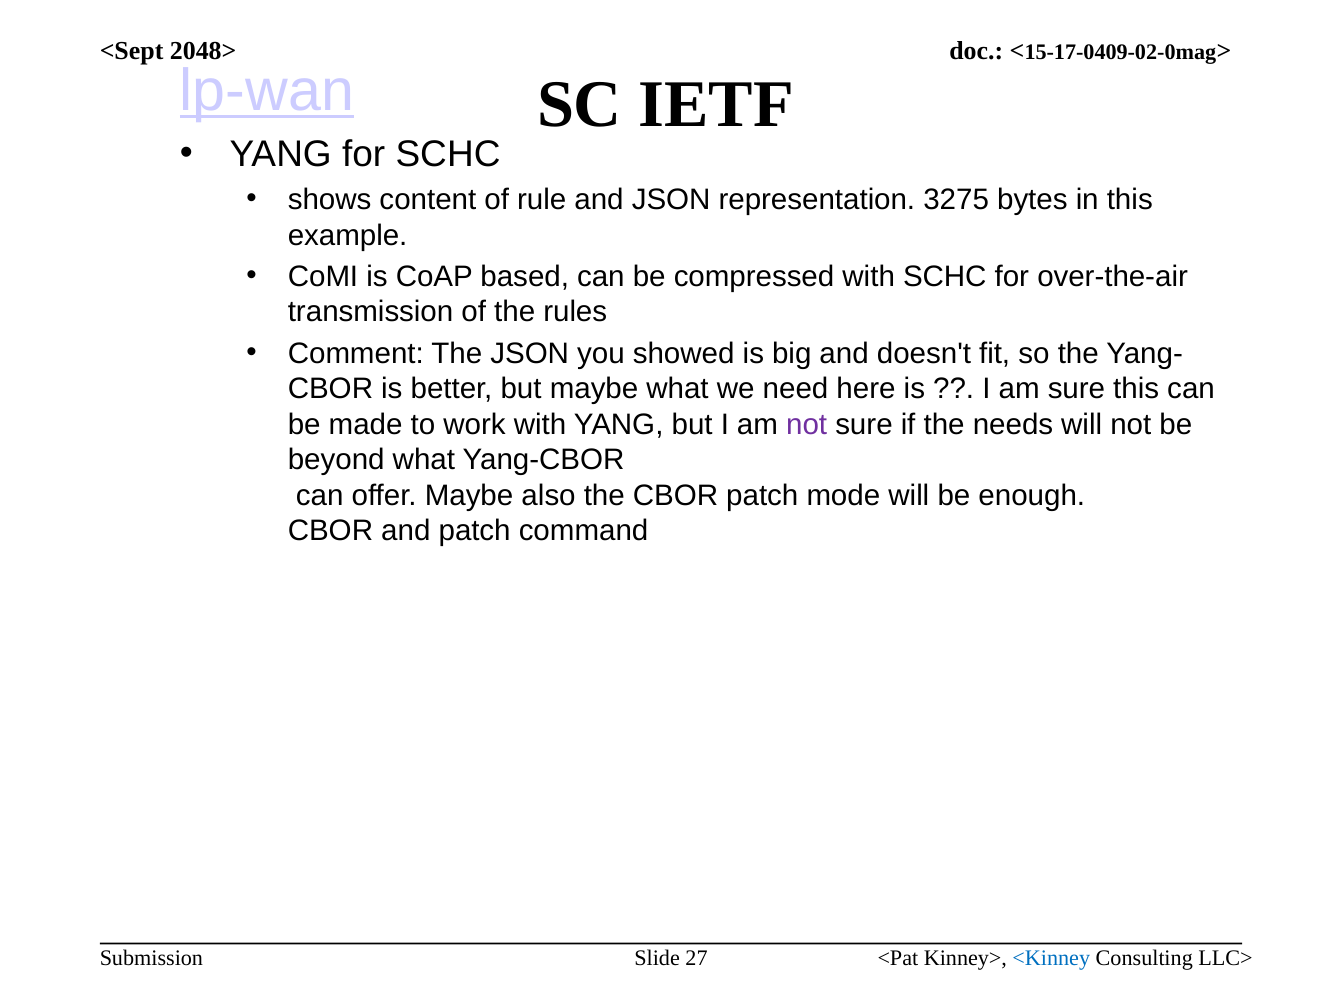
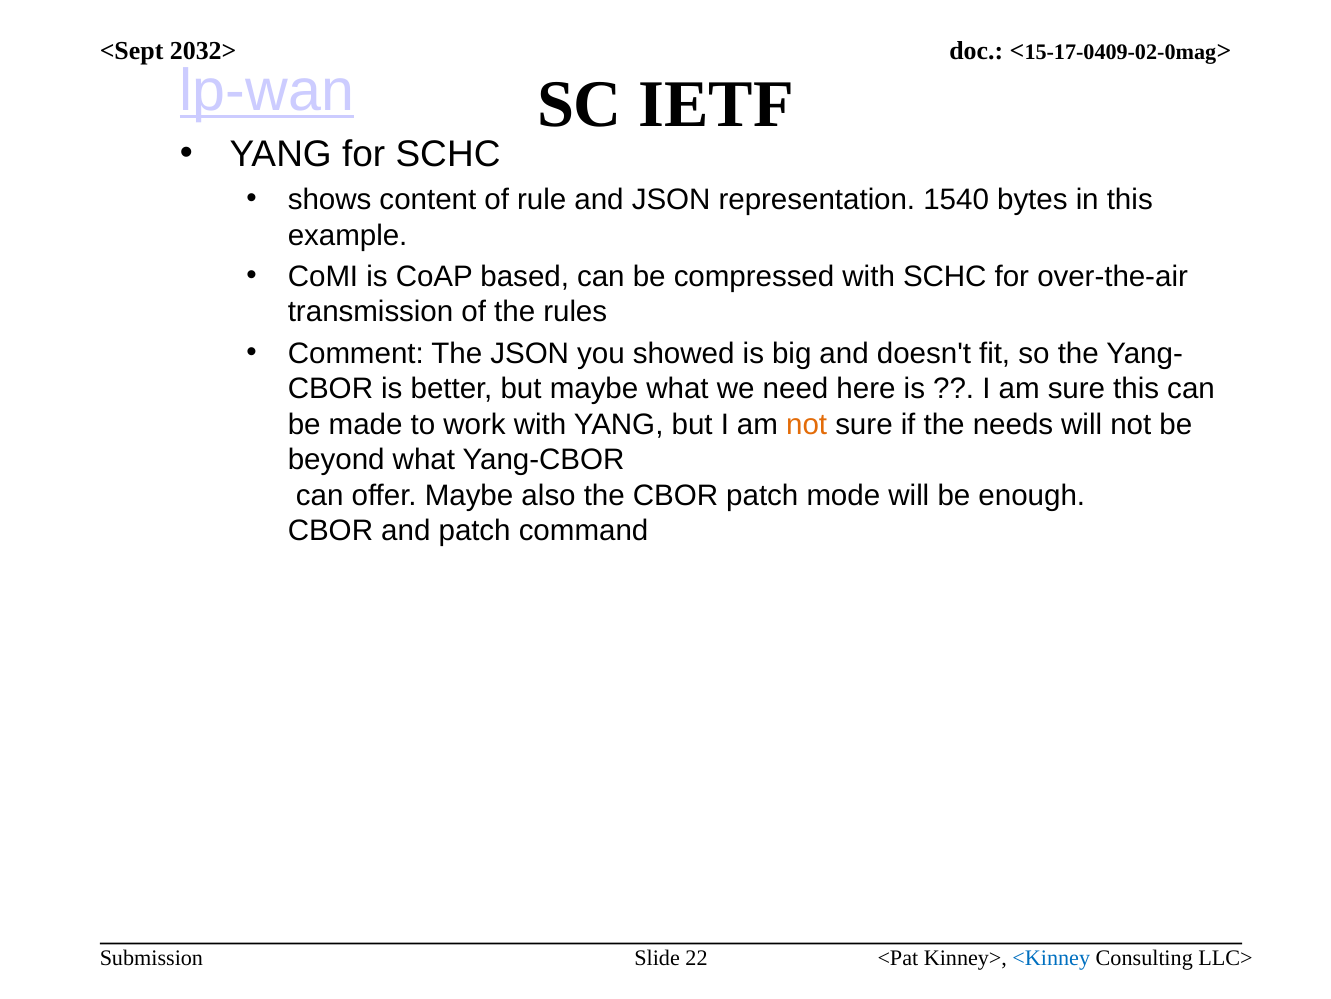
2048>: 2048> -> 2032> (203, 51)
3275: 3275 -> 1540 (956, 200)
not colour: purple -> orange (807, 424)
27: 27 -> 22 (697, 957)
